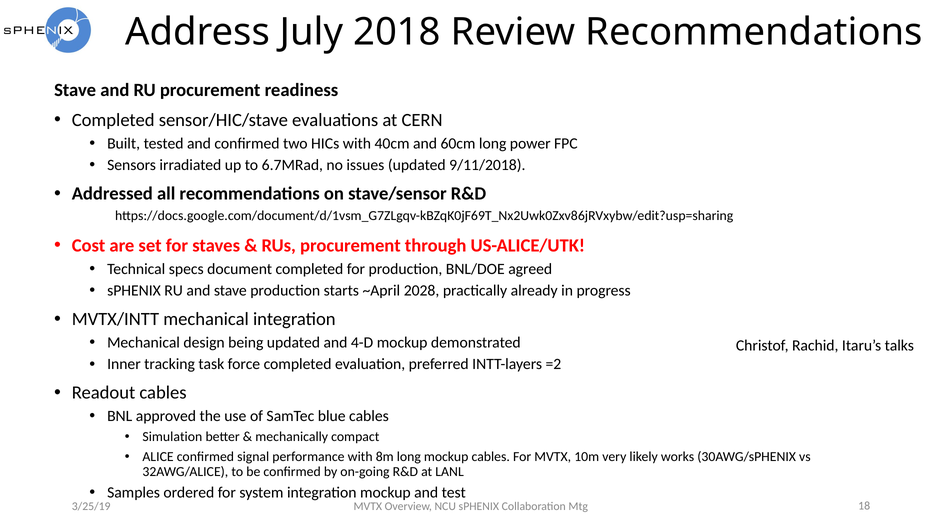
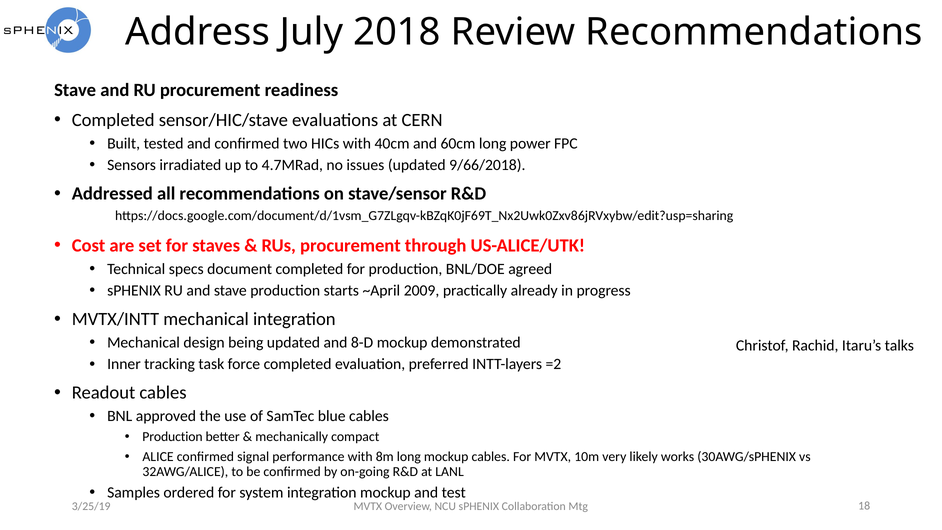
6.7MRad: 6.7MRad -> 4.7MRad (292, 165)
9/11/2018: 9/11/2018 -> 9/66/2018 (487, 165)
2028: 2028 -> 2009 (422, 291)
4-D: 4-D -> 8-D (362, 342)
Simulation: Simulation -> Production (172, 437)
